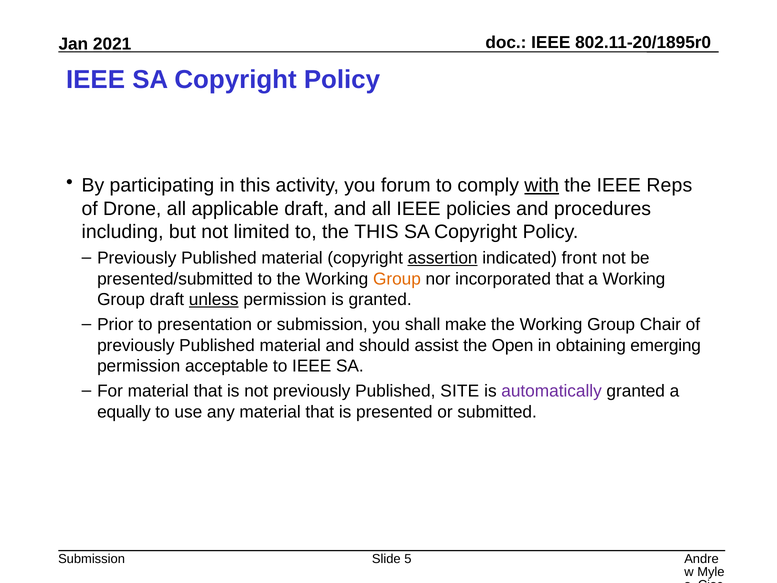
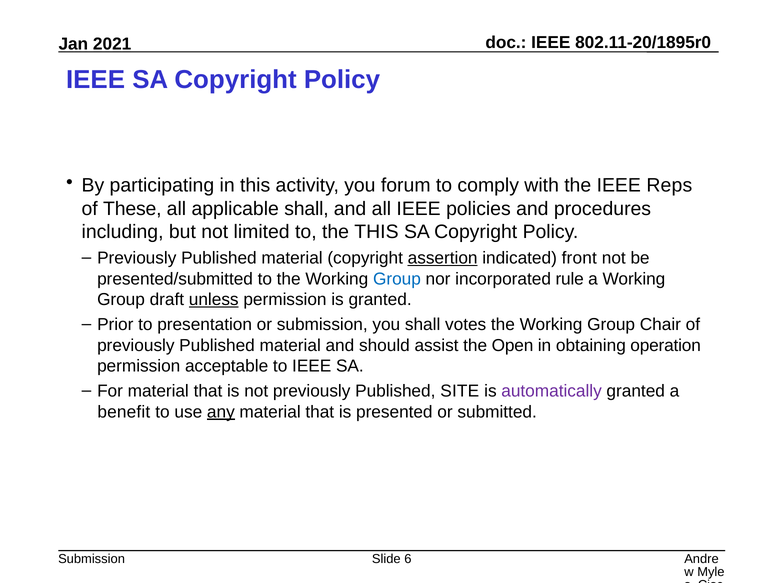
with underline: present -> none (542, 185)
Drone: Drone -> These (132, 209)
applicable draft: draft -> shall (306, 209)
Group colour: orange -> blue (397, 279)
incorporated that: that -> rule (570, 279)
make: make -> votes (466, 325)
emerging: emerging -> operation (666, 345)
equally: equally -> benefit (124, 412)
any underline: none -> present (221, 412)
5: 5 -> 6 (408, 559)
